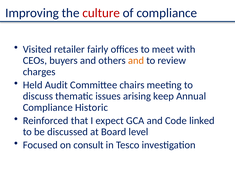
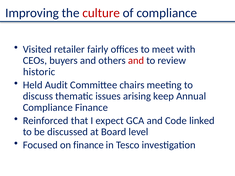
and colour: orange -> red (136, 61)
charges: charges -> historic (39, 72)
Compliance Historic: Historic -> Finance (92, 108)
on consult: consult -> finance (89, 145)
